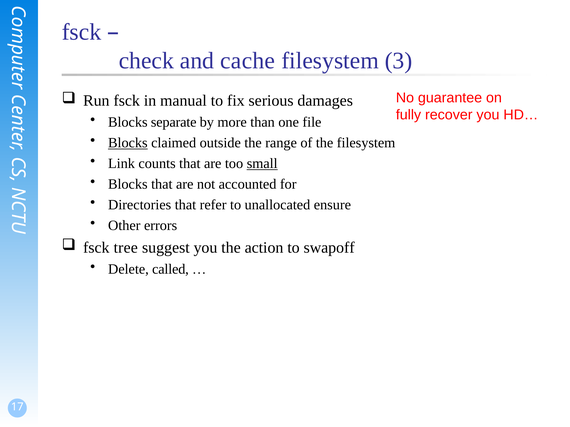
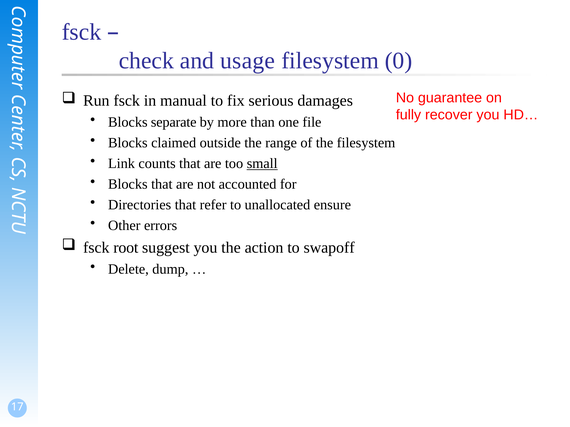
cache: cache -> usage (248, 61)
3: 3 -> 0 (399, 61)
Blocks underline: present -> none (128, 143)
tree: tree -> root (126, 248)
called: called -> dump (170, 269)
